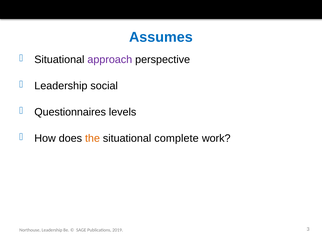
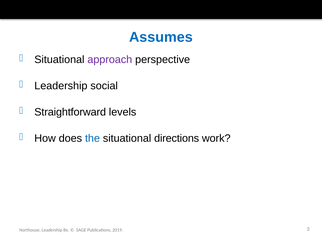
Questionnaires: Questionnaires -> Straightforward (70, 112)
the colour: orange -> blue (92, 139)
complete: complete -> directions (177, 139)
